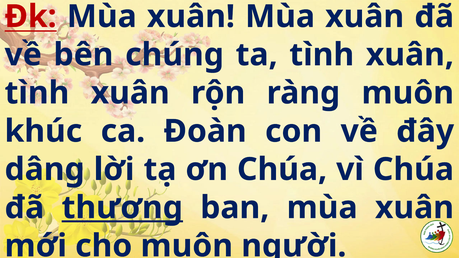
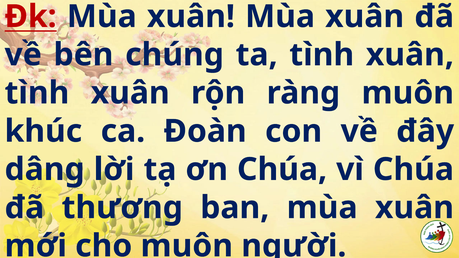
thương underline: present -> none (122, 208)
